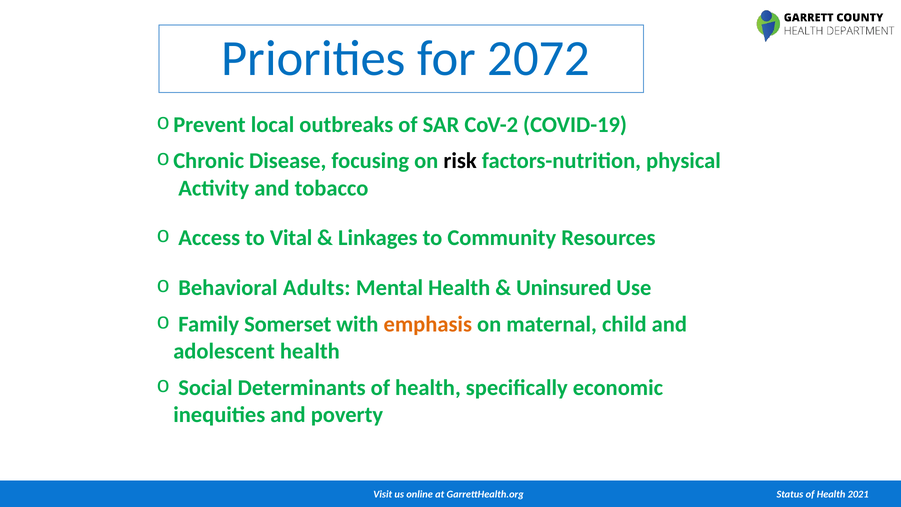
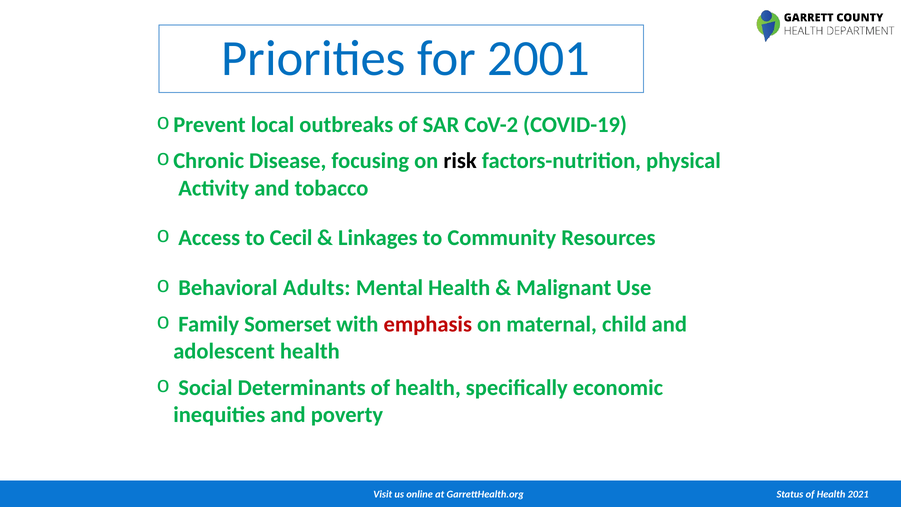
2072: 2072 -> 2001 (539, 58)
Vital: Vital -> Cecil (291, 238)
Uninsured: Uninsured -> Malignant (564, 288)
emphasis colour: orange -> red (428, 324)
